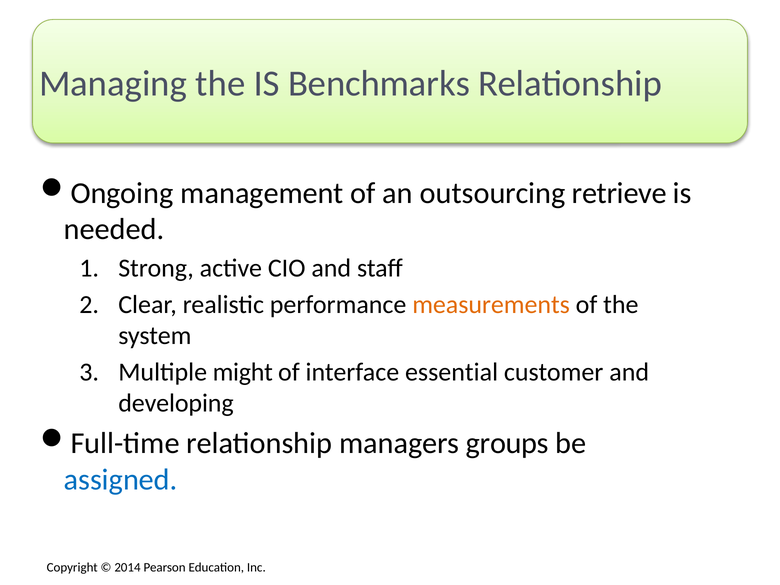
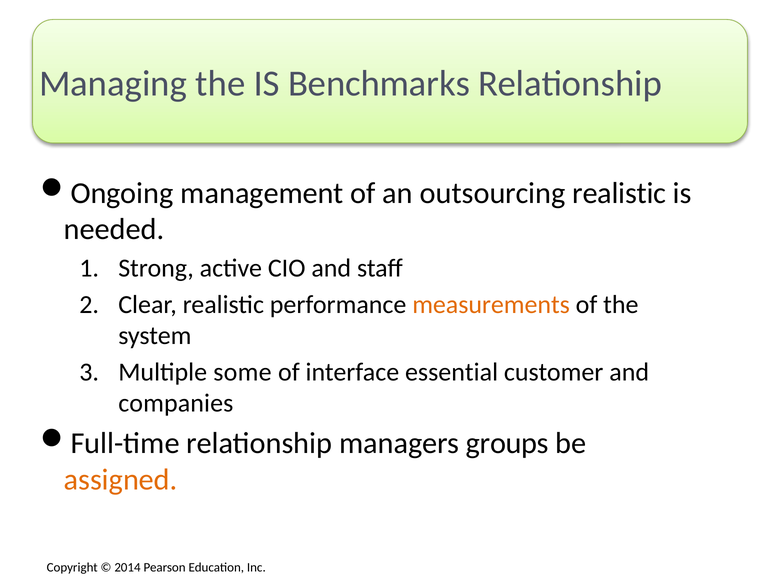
outsourcing retrieve: retrieve -> realistic (619, 193)
might: might -> some (242, 372)
developing: developing -> companies (176, 403)
assigned colour: blue -> orange (121, 480)
